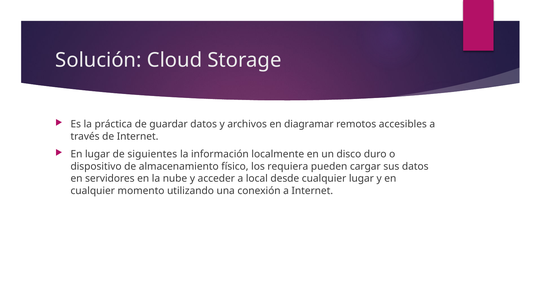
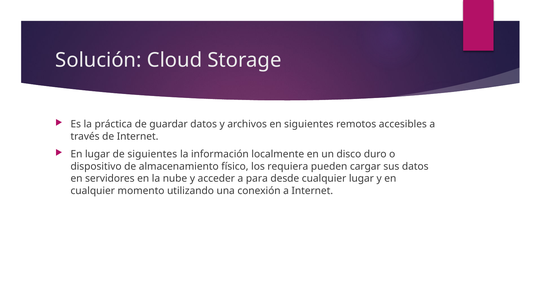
en diagramar: diagramar -> siguientes (309, 124)
local: local -> para (257, 179)
